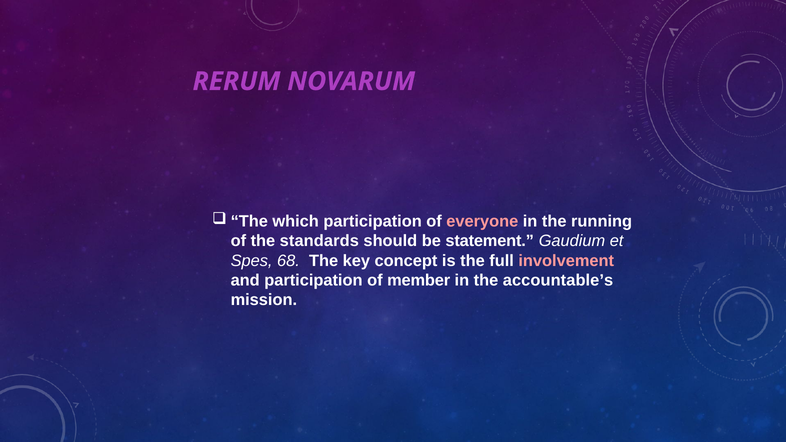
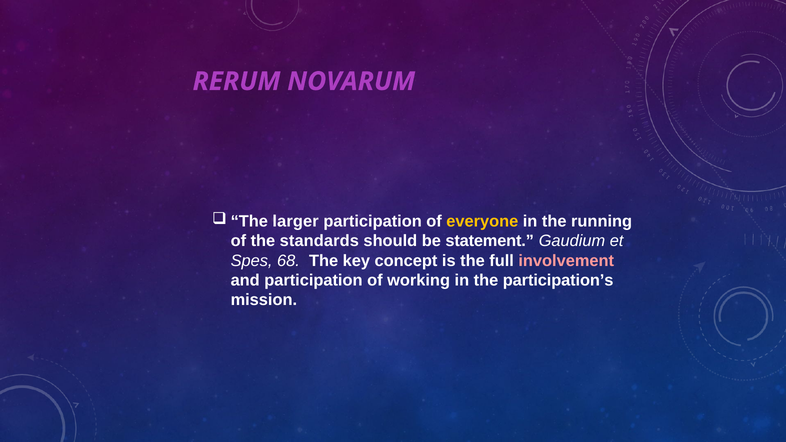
which: which -> larger (296, 221)
everyone colour: pink -> yellow (482, 221)
member: member -> working (419, 280)
accountable’s: accountable’s -> participation’s (558, 280)
